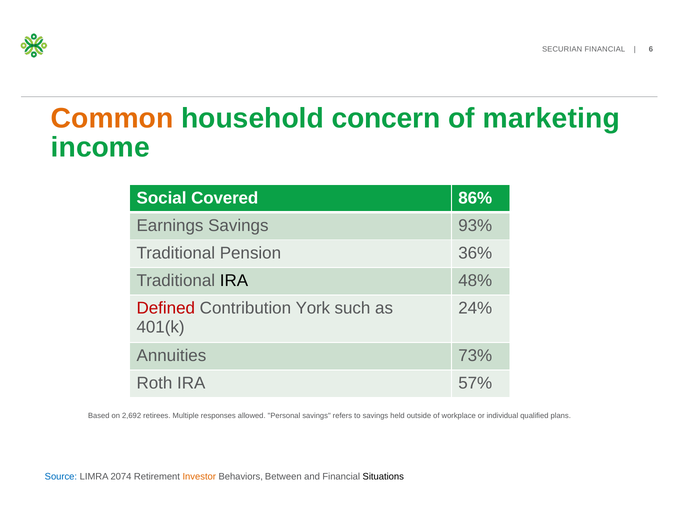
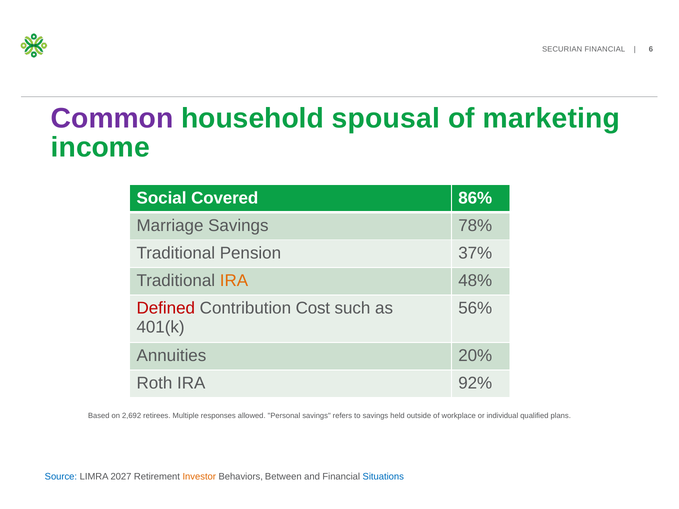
Common colour: orange -> purple (112, 118)
concern: concern -> spousal (386, 118)
Earnings: Earnings -> Marriage (170, 226)
93%: 93% -> 78% (475, 226)
36%: 36% -> 37% (475, 253)
IRA colour: black -> orange (234, 281)
York: York -> Cost (313, 308)
24%: 24% -> 56% (475, 308)
73%: 73% -> 20% (475, 356)
57%: 57% -> 92% (475, 383)
2074: 2074 -> 2027 (121, 477)
Situations colour: black -> blue (383, 477)
